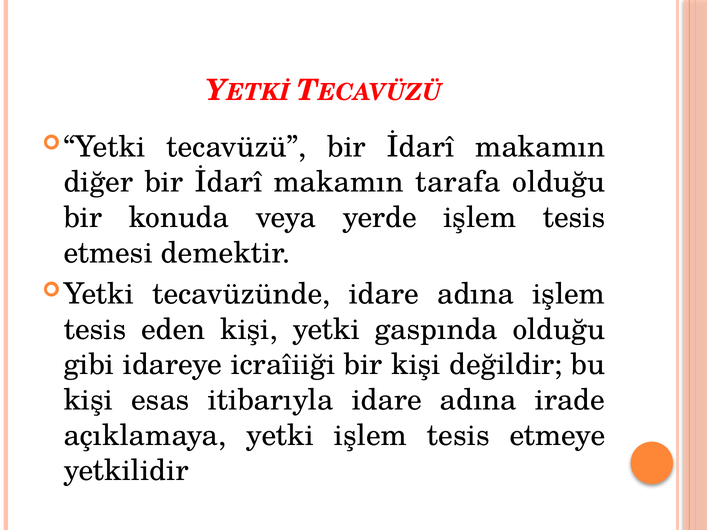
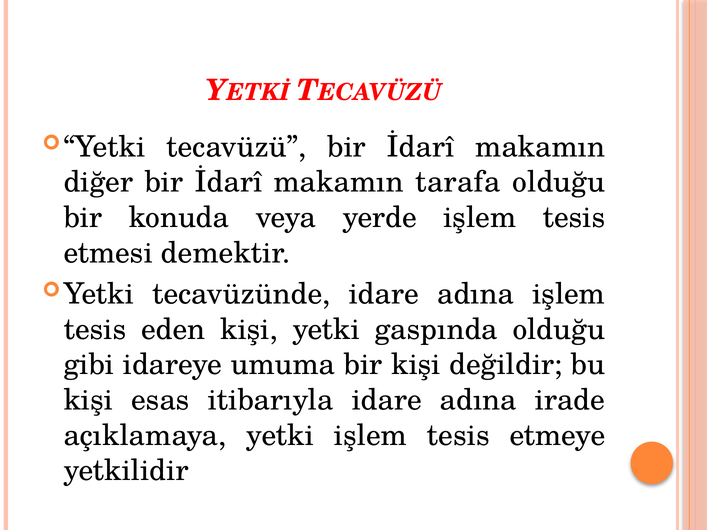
icraîiiği: icraîiiği -> umuma (283, 365)
